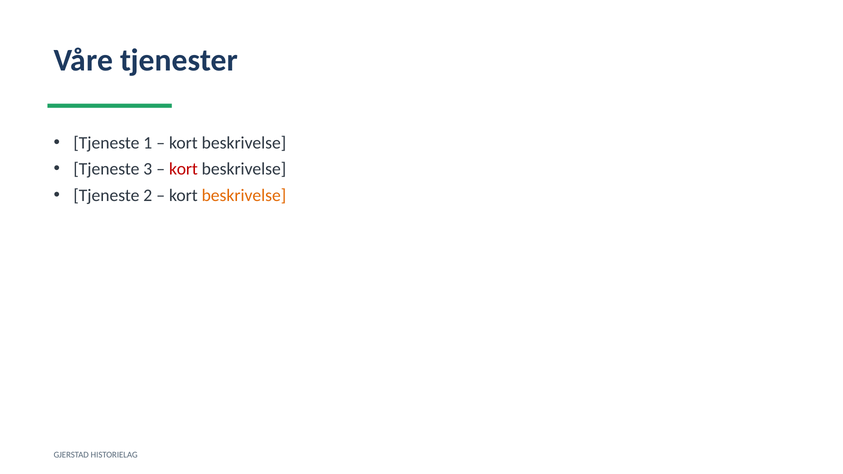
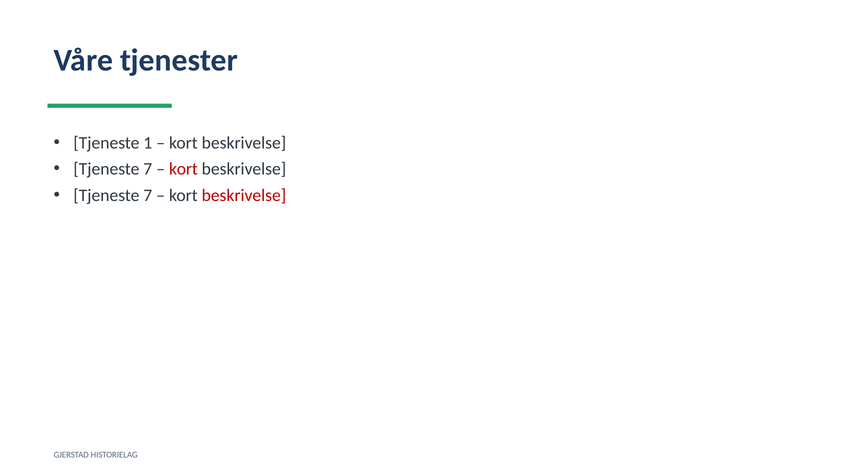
3: 3 -> 7 (148, 169)
2: 2 -> 7 (148, 195)
beskrivelse colour: orange -> red (244, 195)
